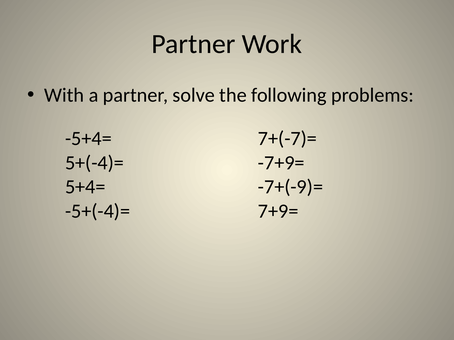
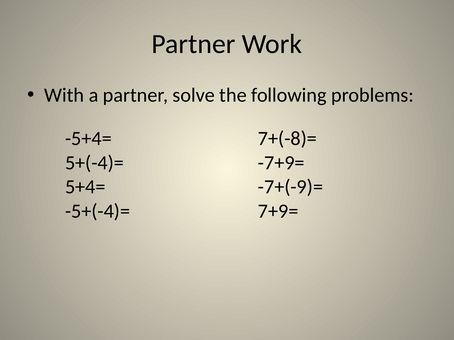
7+(-7)=: 7+(-7)= -> 7+(-8)= (287, 139)
